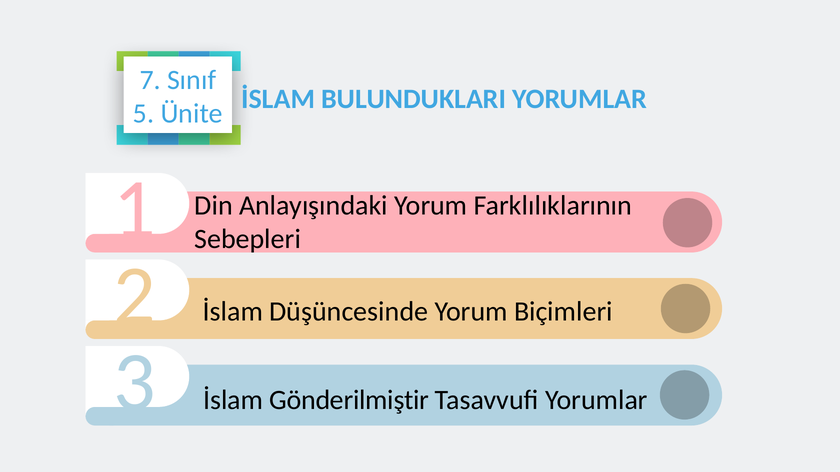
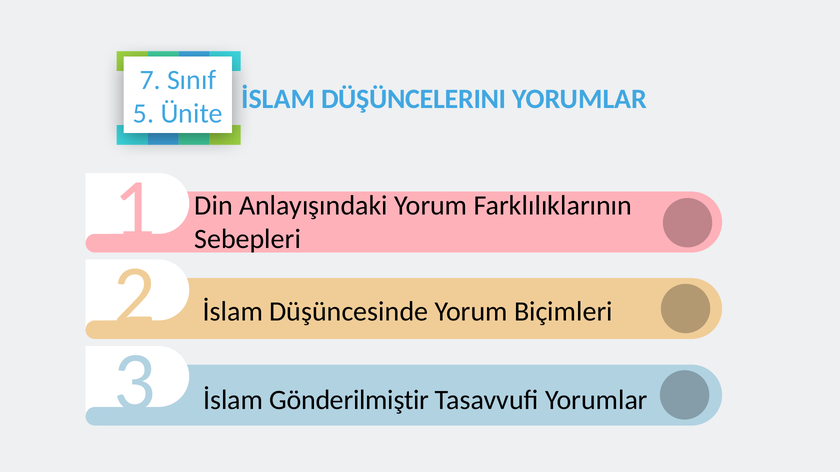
BULUNDUKLARI: BULUNDUKLARI -> DÜŞÜNCELERINI (414, 99)
